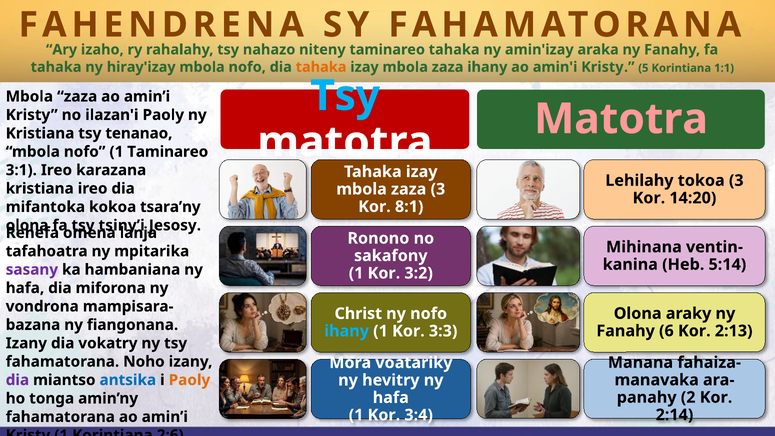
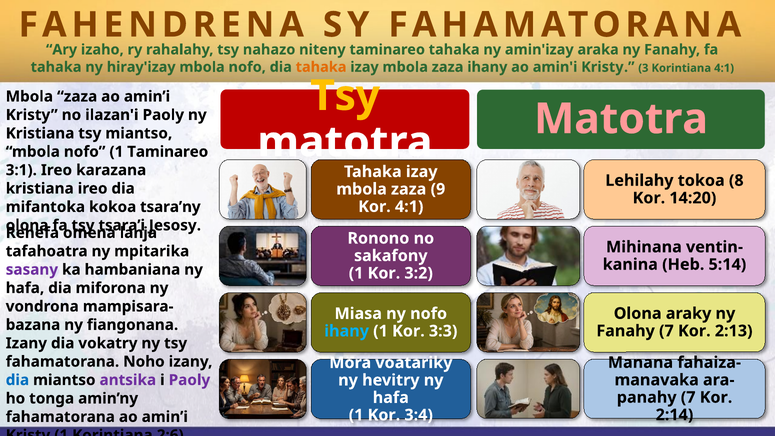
5: 5 -> 3 (643, 68)
Korintiana 1:1: 1:1 -> 4:1 (724, 68)
Tsy colour: light blue -> yellow (345, 96)
tsy tenanao: tenanao -> miantso (139, 133)
3: 3 -> 8 (736, 181)
zaza 3: 3 -> 9 (438, 189)
8:1: 8:1 -> 4:1 (409, 207)
tsiny’i: tsiny’i -> tsara’i (122, 225)
Christ: Christ -> Miasa (358, 314)
Fanahy 6: 6 -> 7 (666, 331)
dia colour: purple -> blue (17, 380)
antsika colour: blue -> purple (128, 380)
Paoly colour: orange -> purple (189, 380)
2: 2 -> 7 (688, 397)
